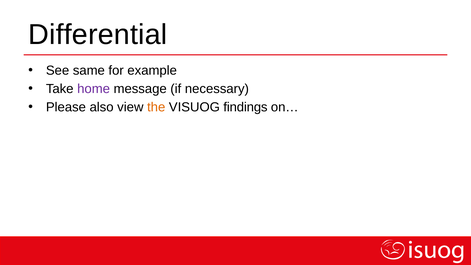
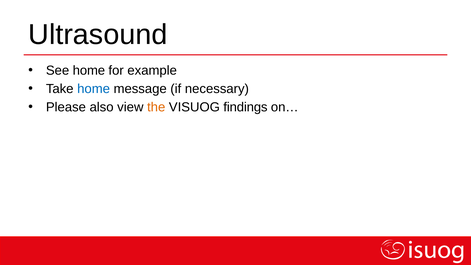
Differential: Differential -> Ultrasound (98, 35)
See same: same -> home (89, 71)
home colour: purple -> blue (94, 89)
